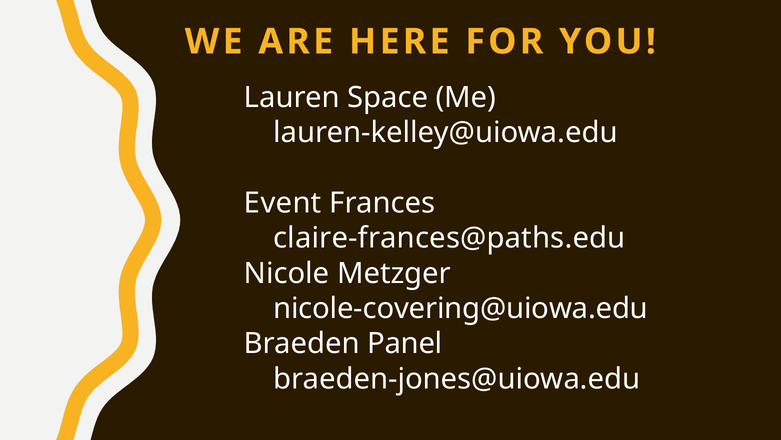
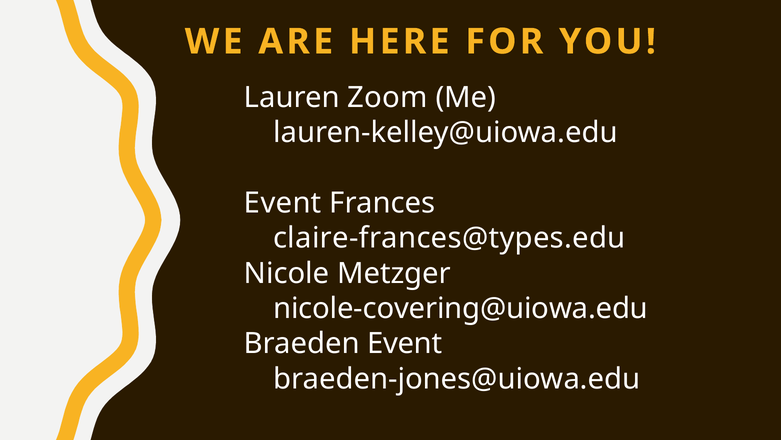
Space: Space -> Zoom (388, 97)
claire-frances@paths.edu: claire-frances@paths.edu -> claire-frances@types.edu (449, 238)
Braeden Panel: Panel -> Event (405, 343)
